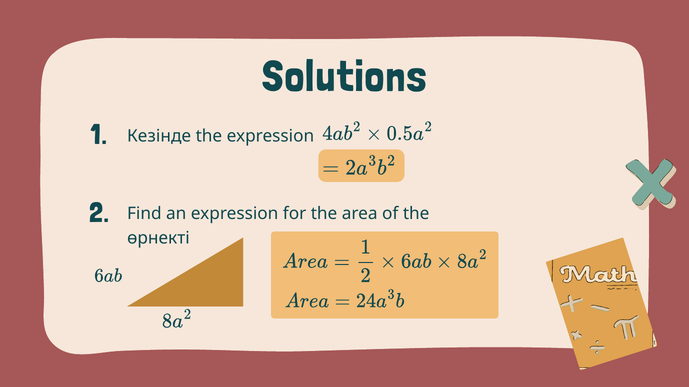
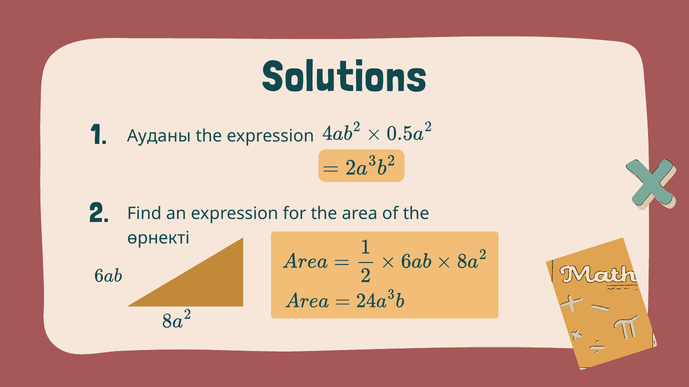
Кезінде: Кезінде -> Ауданы (159, 136)
